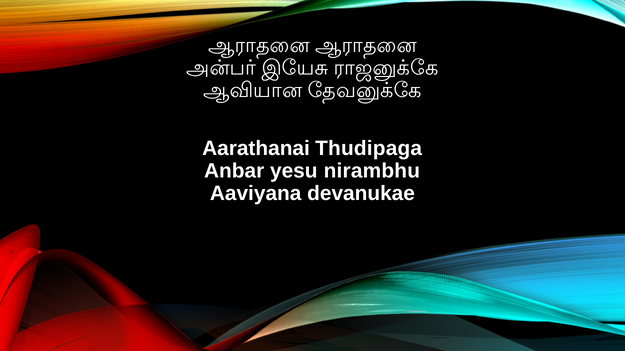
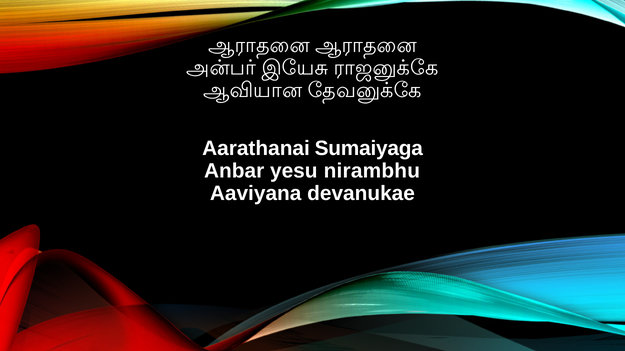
Thudipaga: Thudipaga -> Sumaiyaga (369, 149)
